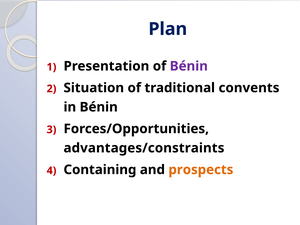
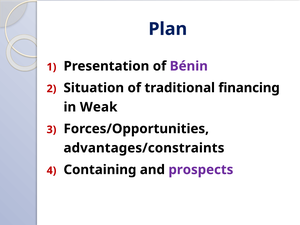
convents: convents -> financing (249, 88)
in Bénin: Bénin -> Weak (99, 107)
prospects colour: orange -> purple (201, 170)
